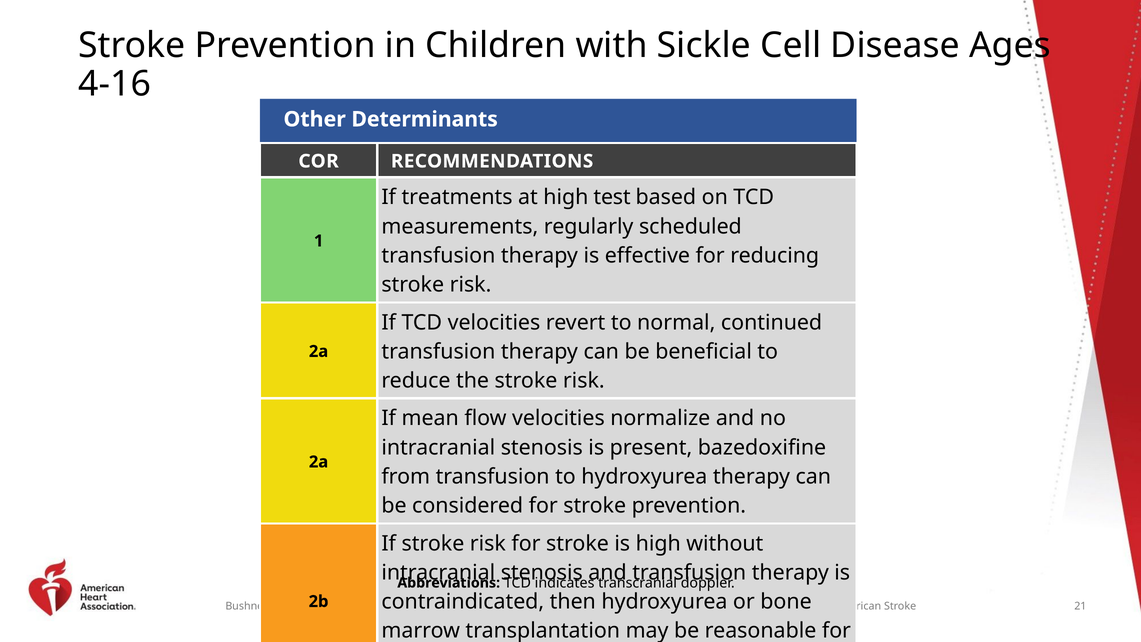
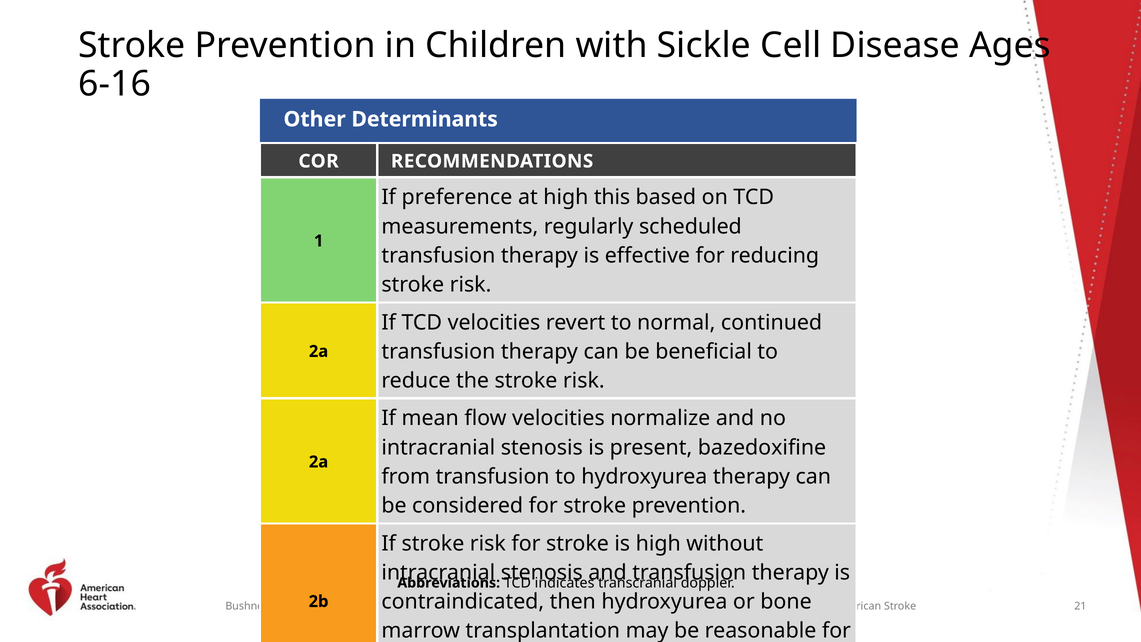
4-16: 4-16 -> 6-16 (115, 84)
treatments: treatments -> preference (457, 197)
test: test -> this (612, 197)
